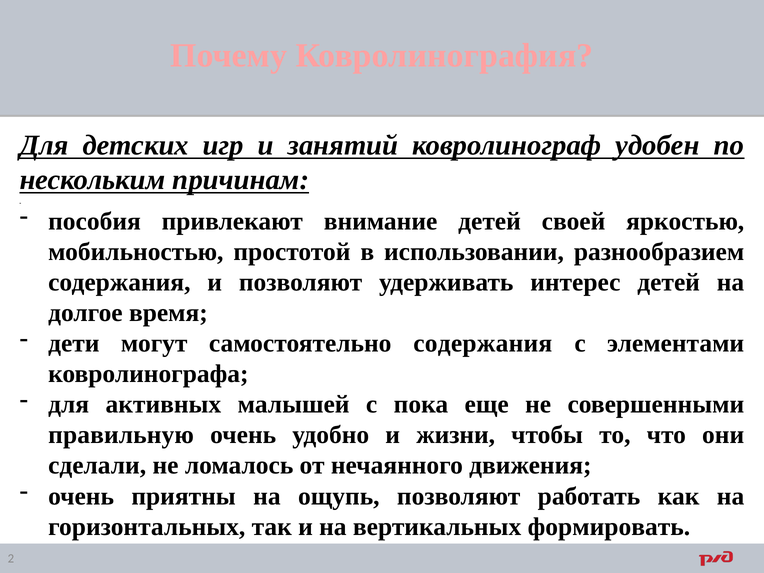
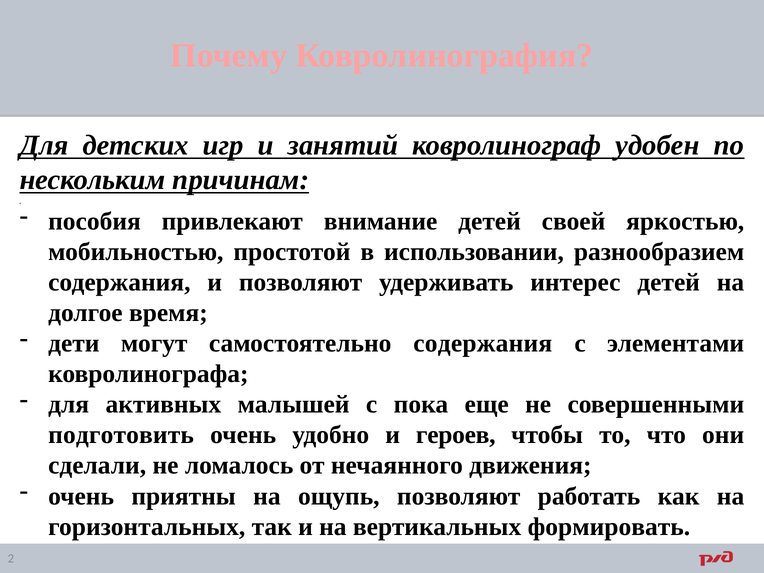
правильную: правильную -> подготовить (121, 435)
жизни: жизни -> героев (456, 435)
